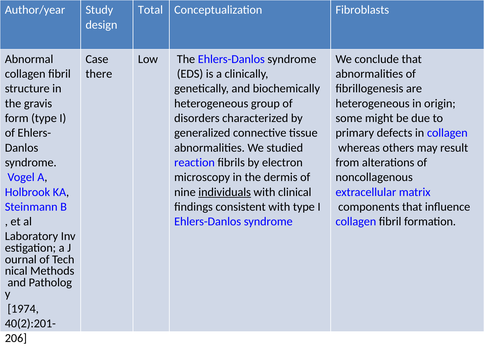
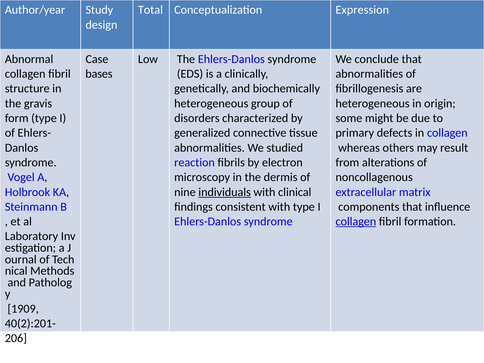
Fibroblasts: Fibroblasts -> Expression (362, 10)
there: there -> bases (99, 74)
collagen underline: none -> present (356, 222)
1974: 1974 -> 1909 (23, 309)
